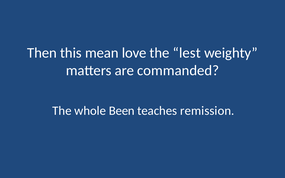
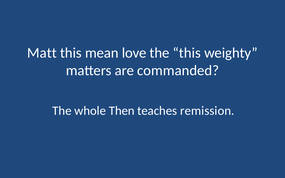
Then: Then -> Matt (42, 53)
the lest: lest -> this (187, 53)
Been: Been -> Then (122, 111)
